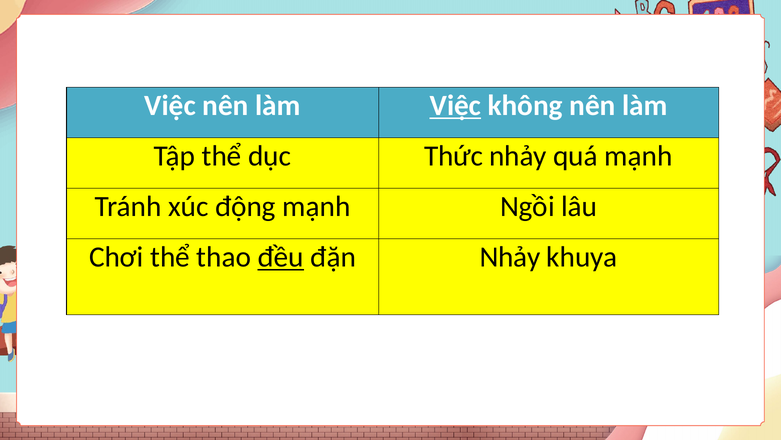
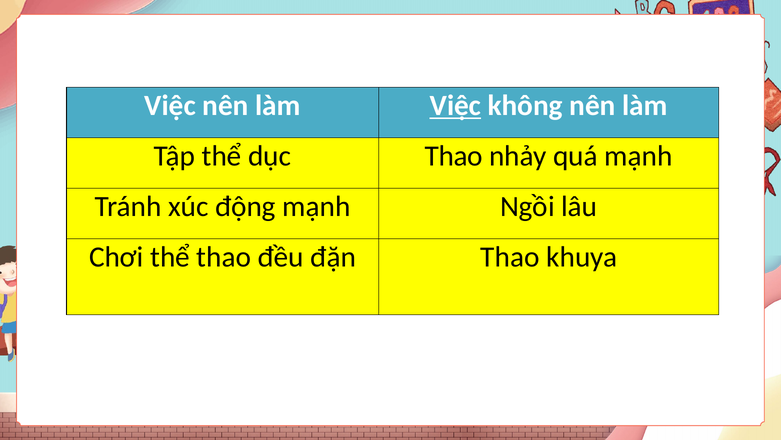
dục Thức: Thức -> Thao (454, 156)
đều underline: present -> none (281, 257)
đặn Nhảy: Nhảy -> Thao (510, 257)
